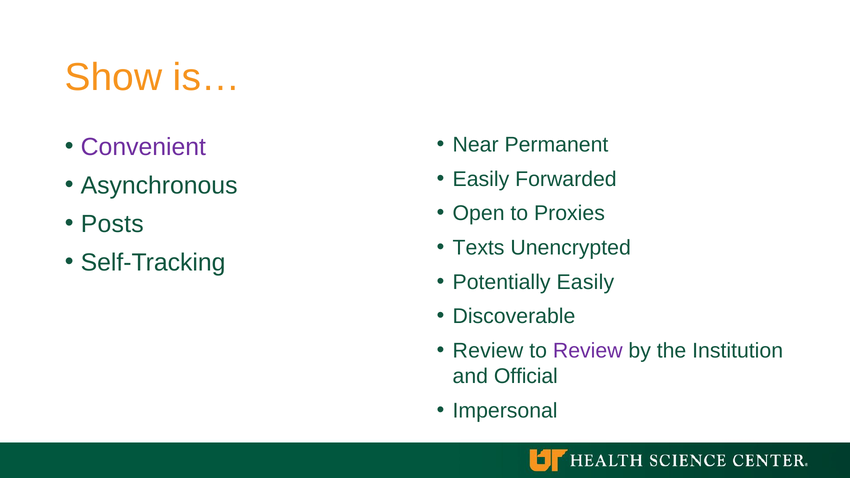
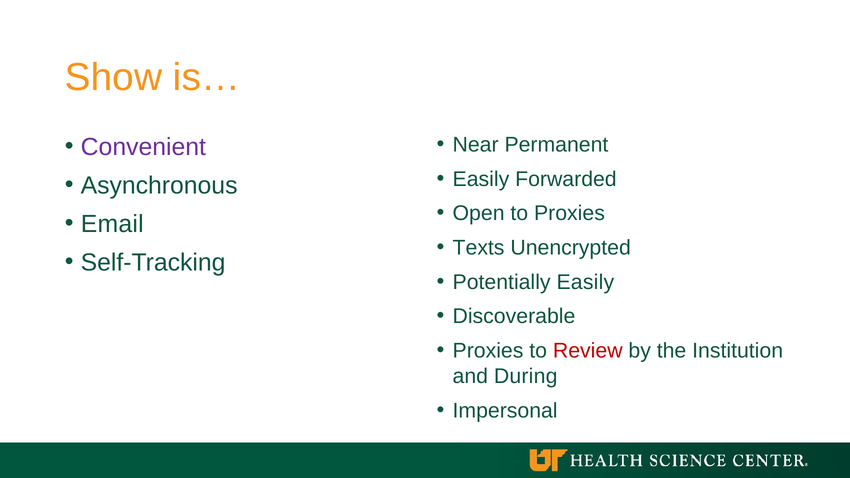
Posts: Posts -> Email (112, 224)
Review: Review -> Proxies (488, 351)
Review colour: purple -> red (588, 351)
Official: Official -> During (526, 376)
